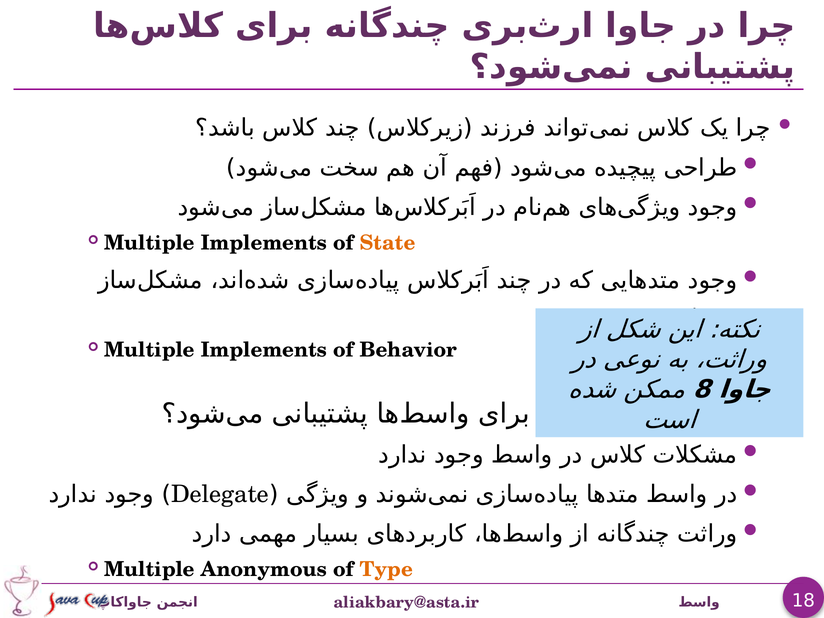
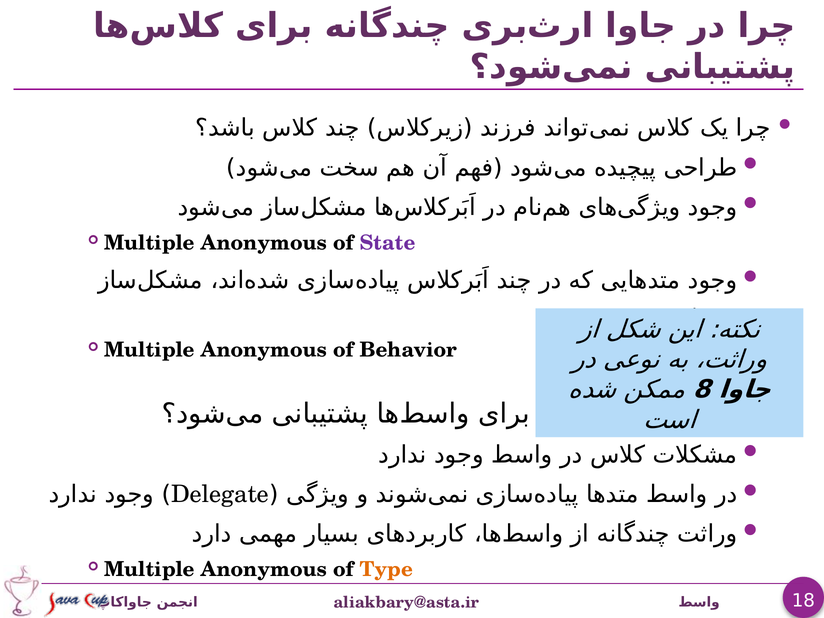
Implements: Implements -> Anonymous (264, 243)
State colour: orange -> purple (387, 243)
Implements: Implements -> Anonymous (264, 350)
